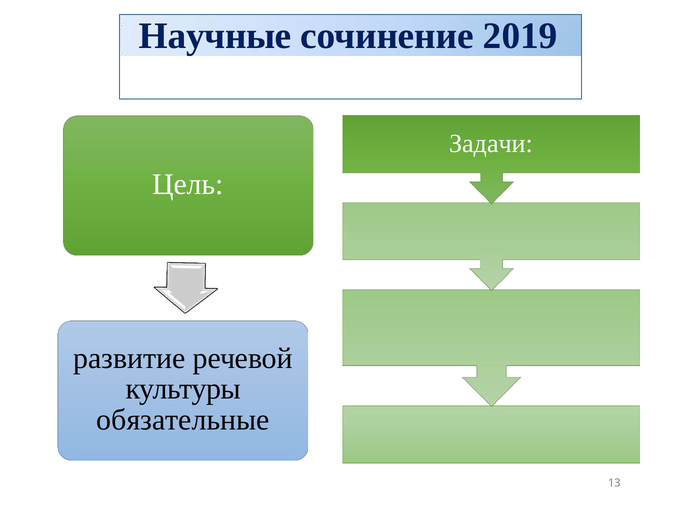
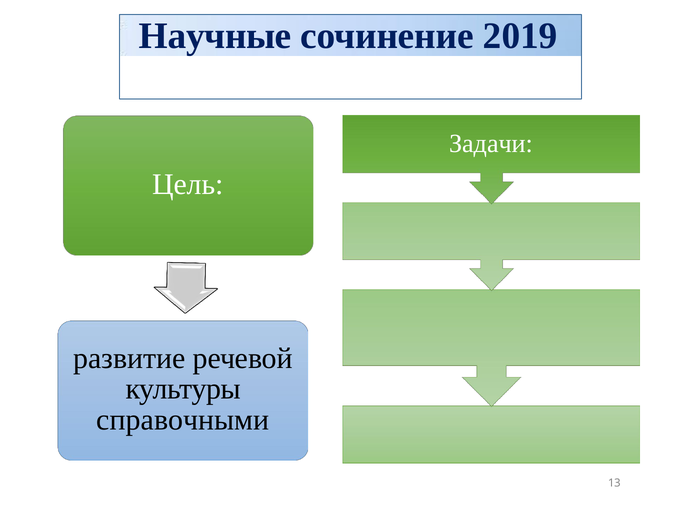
обязательные: обязательные -> справочными (183, 420)
